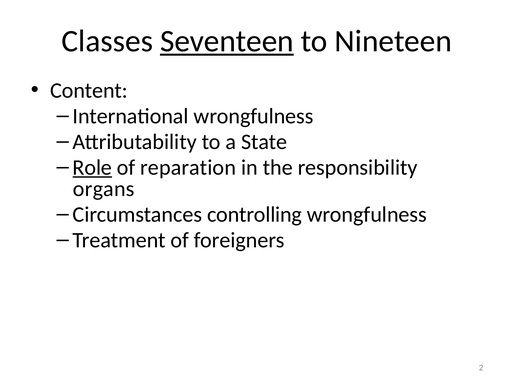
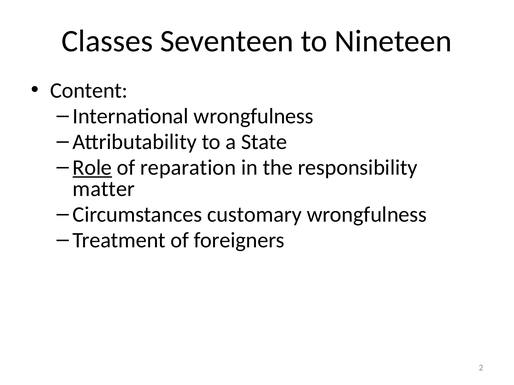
Seventeen underline: present -> none (227, 41)
organs: organs -> matter (104, 189)
controlling: controlling -> customary (254, 215)
